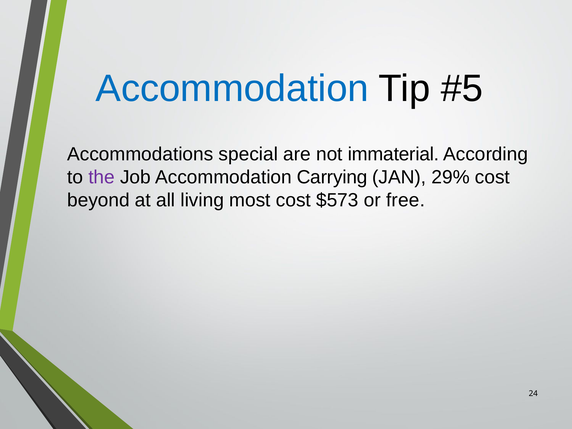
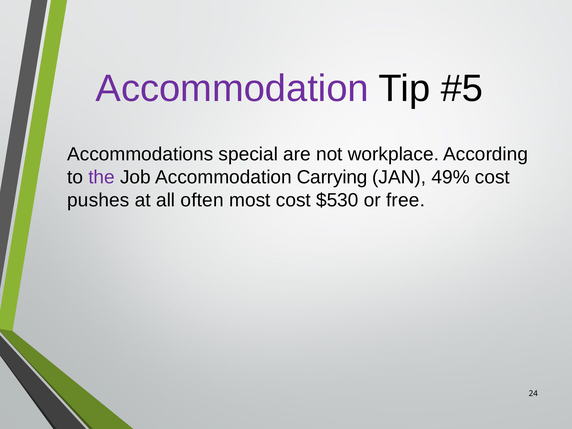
Accommodation colour: blue -> purple (232, 88)
immaterial: immaterial -> workplace (393, 154)
29%: 29% -> 49% (451, 177)
beyond: beyond -> pushes (98, 200)
living: living -> often (202, 200)
$573: $573 -> $530 (337, 200)
